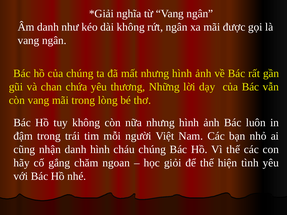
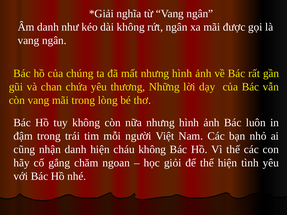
danh hình: hình -> hiện (100, 150)
cháu chúng: chúng -> không (152, 150)
